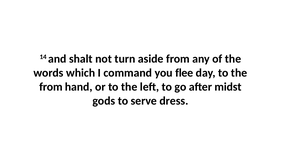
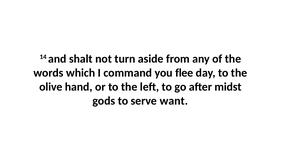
from: from -> olive (51, 87)
dress: dress -> want (174, 101)
